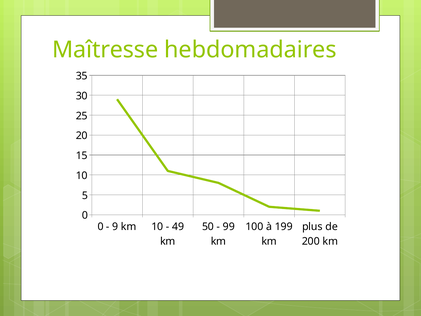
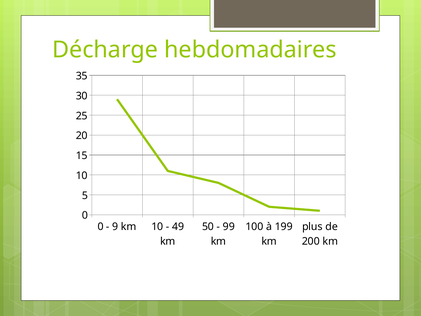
Maîtresse: Maîtresse -> Décharge (105, 50)
